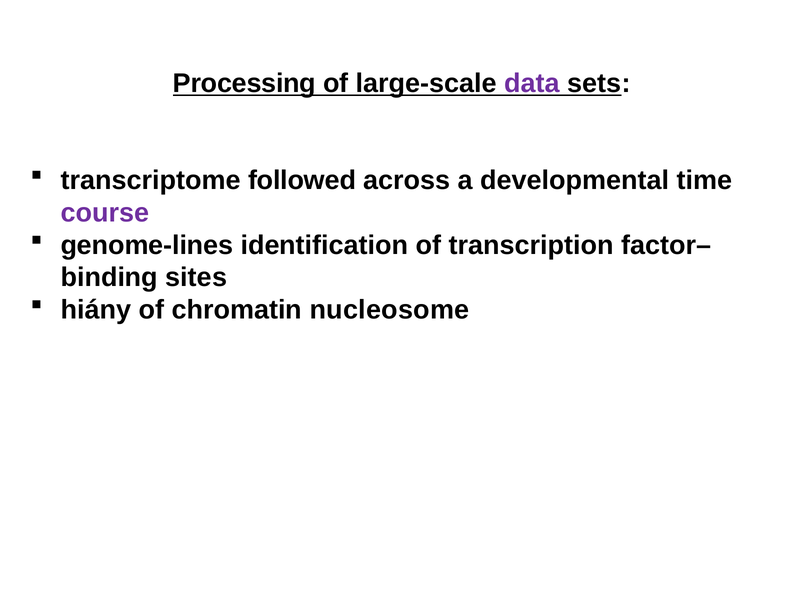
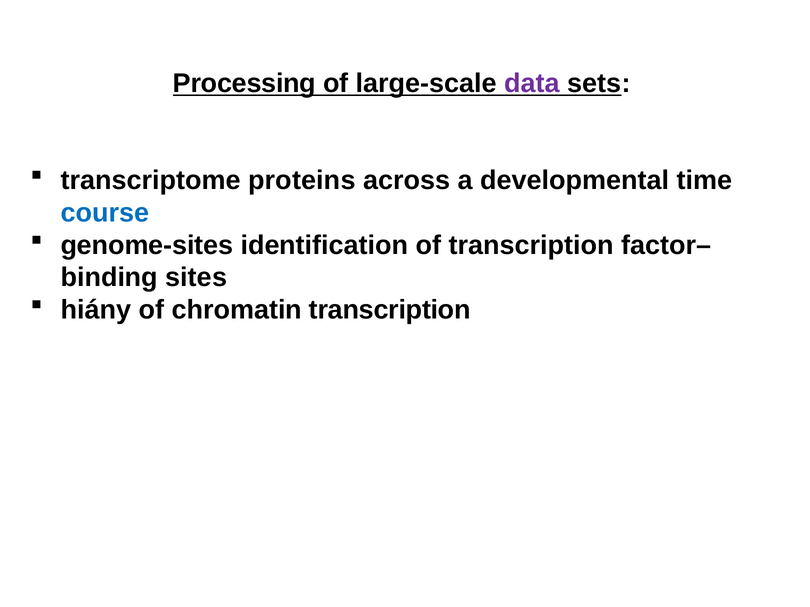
followed: followed -> proteins (302, 181)
course colour: purple -> blue (105, 213)
genome-lines: genome-lines -> genome-sites (147, 245)
chromatin nucleosome: nucleosome -> transcription (390, 310)
